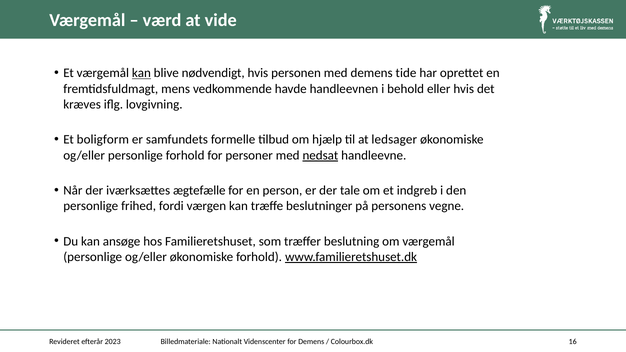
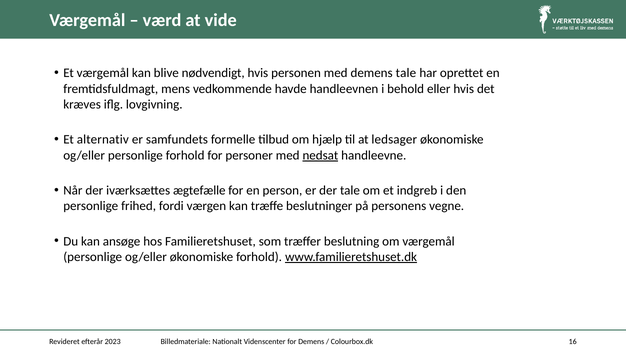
kan underline: present -> none (141, 73)
demens tide: tide -> tale (406, 73)
boligform: boligform -> alternativ (103, 140)
